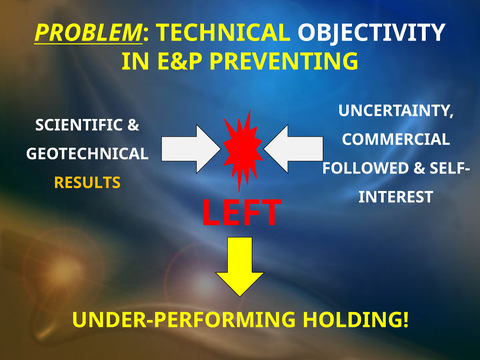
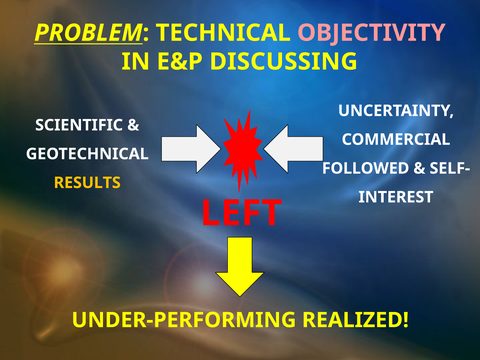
OBJECTIVITY colour: white -> pink (371, 33)
PREVENTING: PREVENTING -> DISCUSSING (284, 62)
HOLDING: HOLDING -> REALIZED (355, 320)
